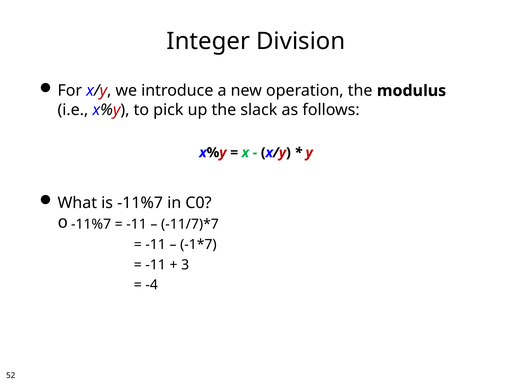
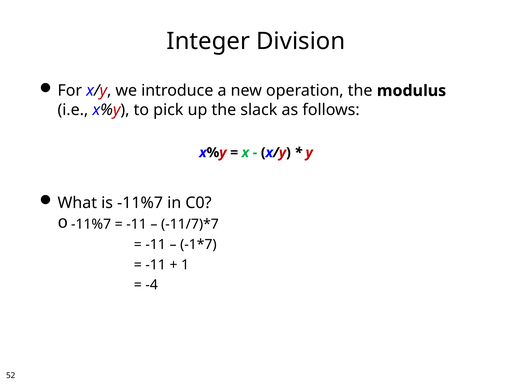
3: 3 -> 1 (185, 265)
